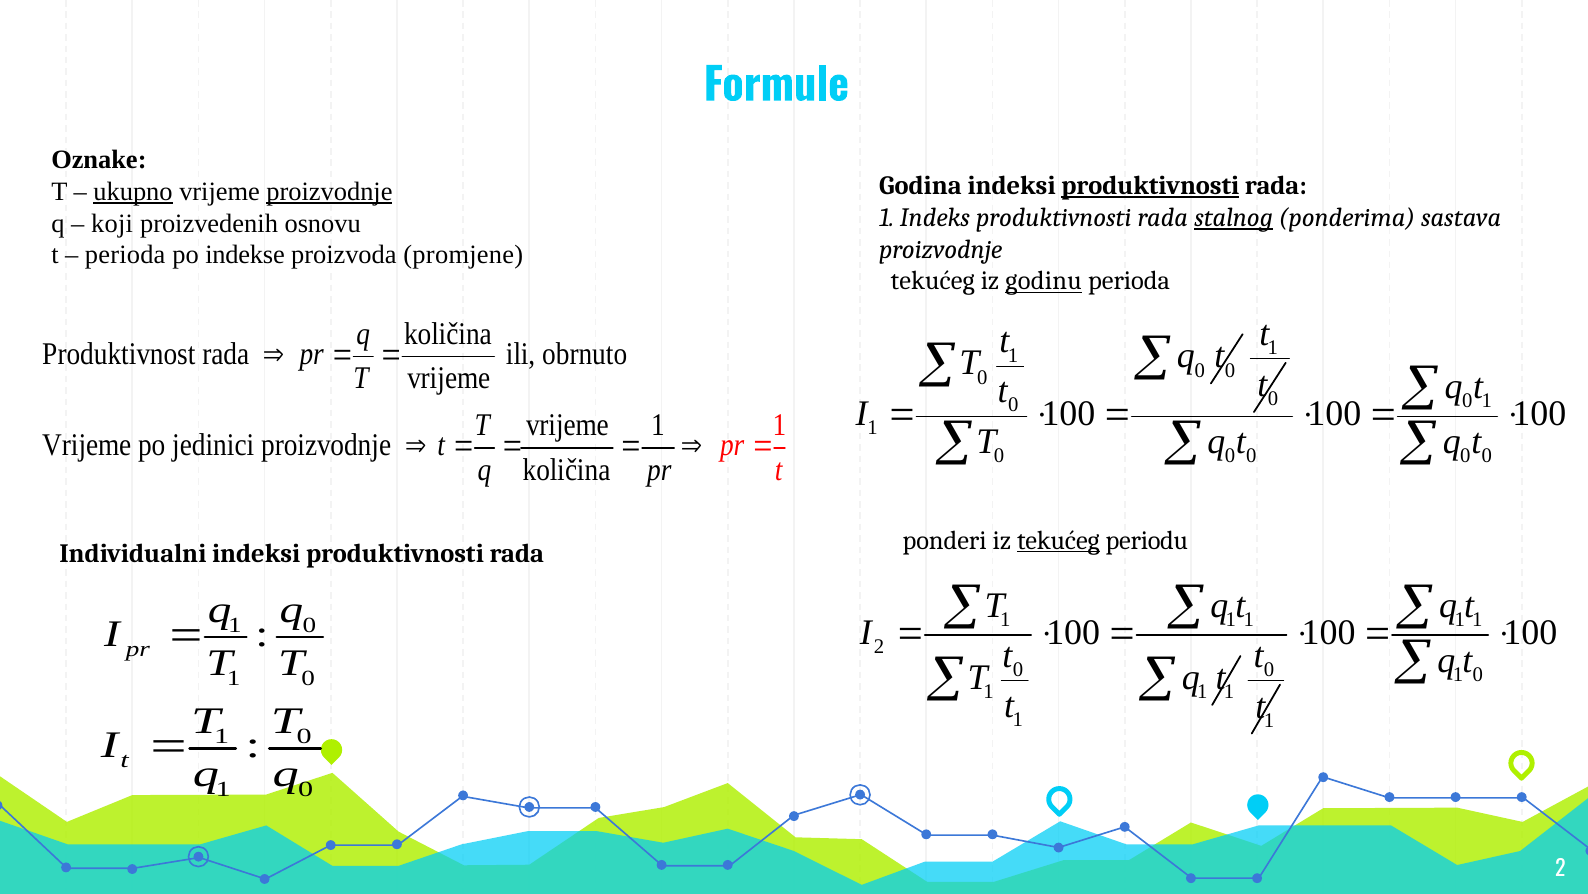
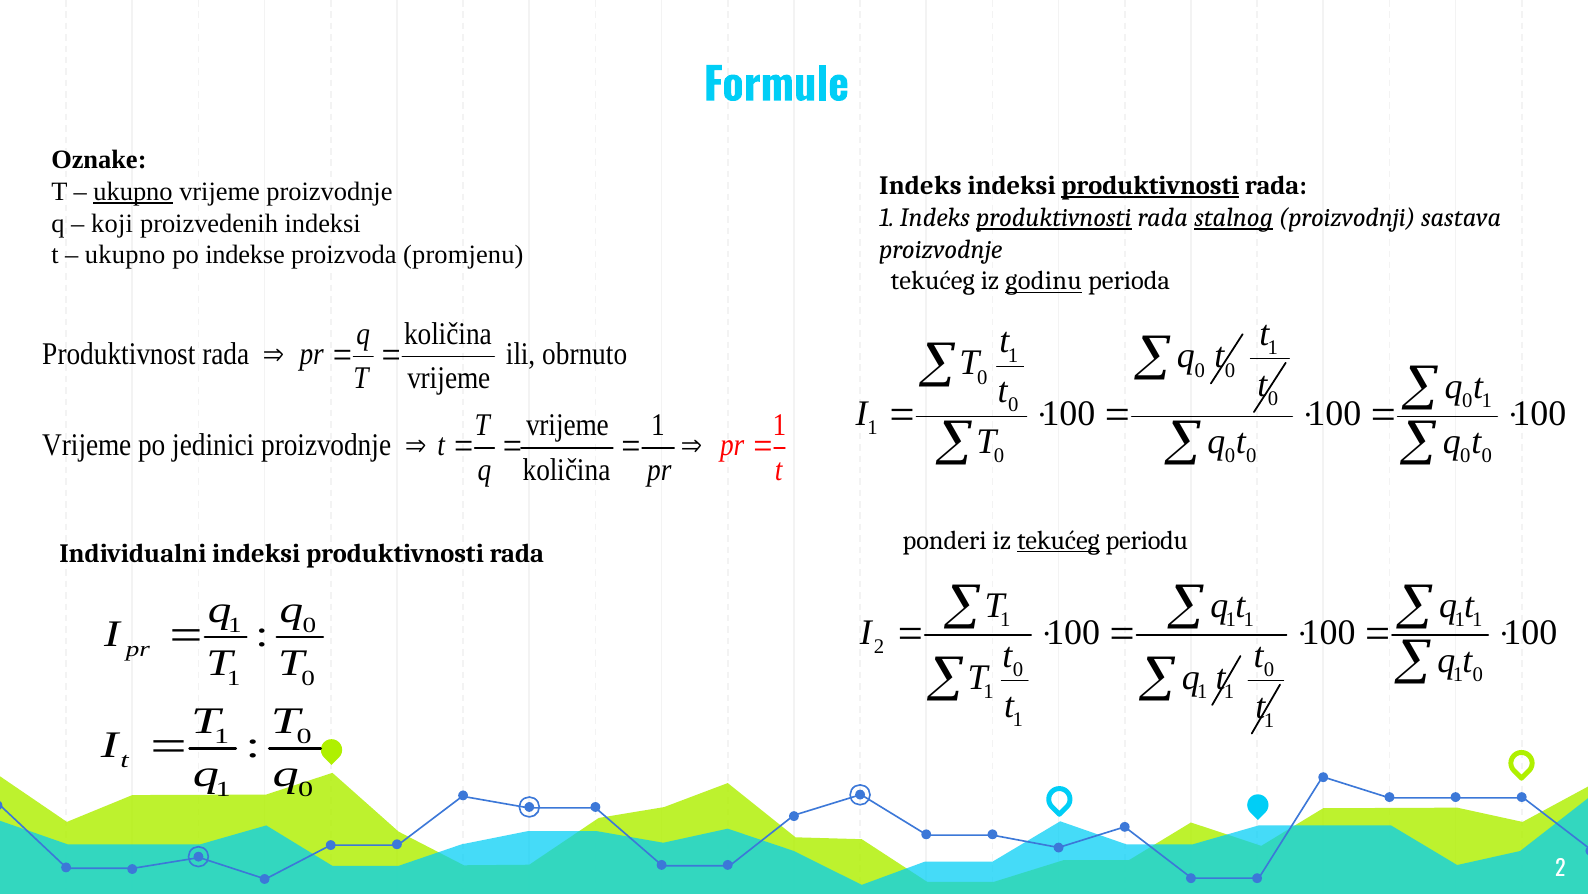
Godina: Godina -> Indeks (920, 186)
proizvodnje underline: present -> none (329, 192)
produktivnosti underline: none -> present (1054, 217)
ponderima: ponderima -> proizvodnji (1347, 217)
proizvedenih osnovu: osnovu -> indeksi (323, 223)
perioda: perioda -> ukupno (125, 255)
promjene: promjene -> promjenu (463, 255)
